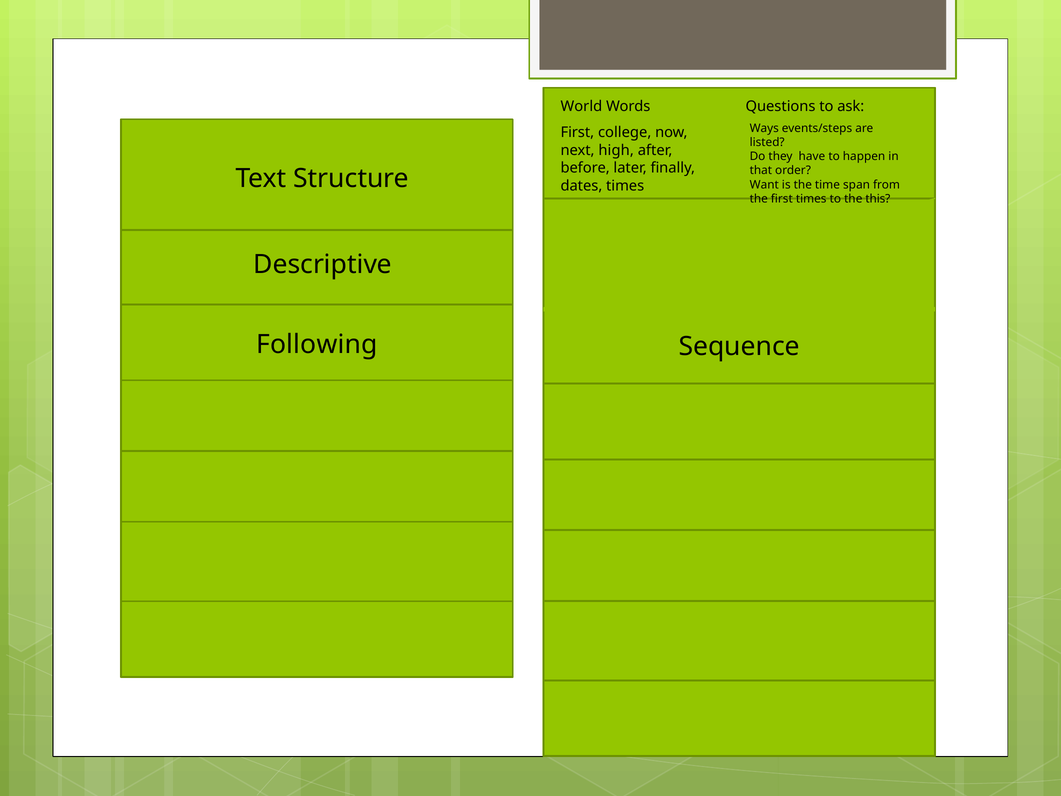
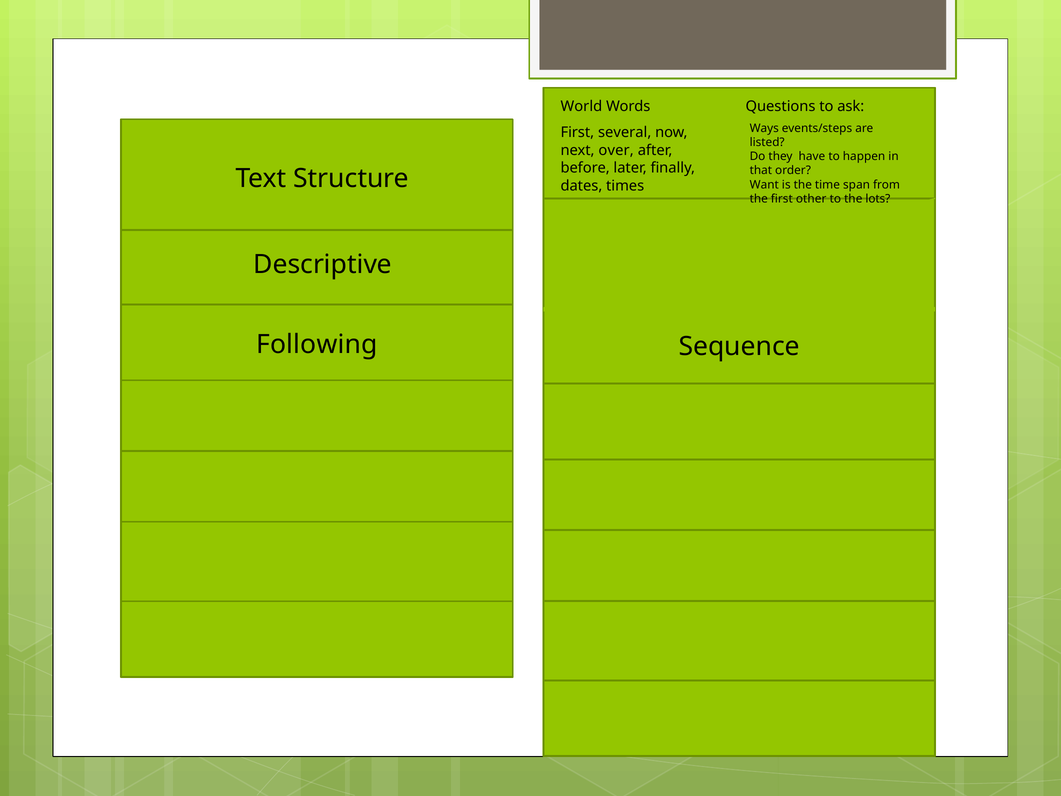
college: college -> several (625, 133)
high: high -> over (616, 150)
first times: times -> other (811, 199)
this: this -> lots (878, 199)
